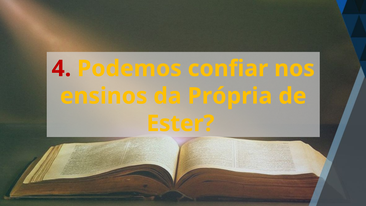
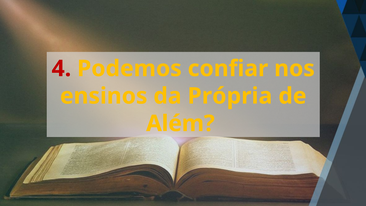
Ester: Ester -> Além (180, 123)
